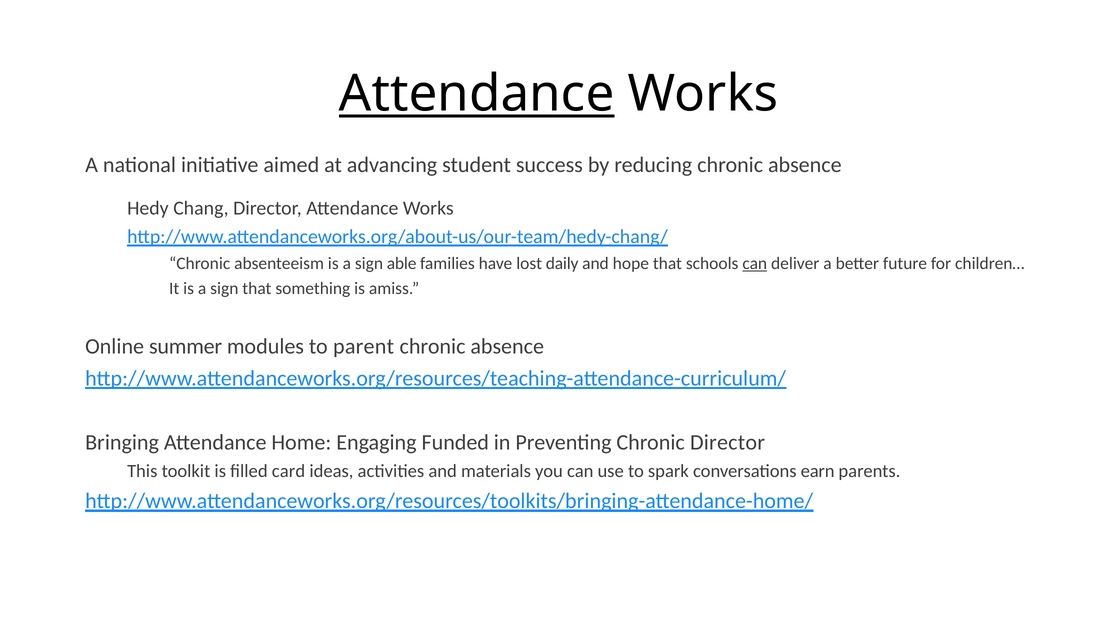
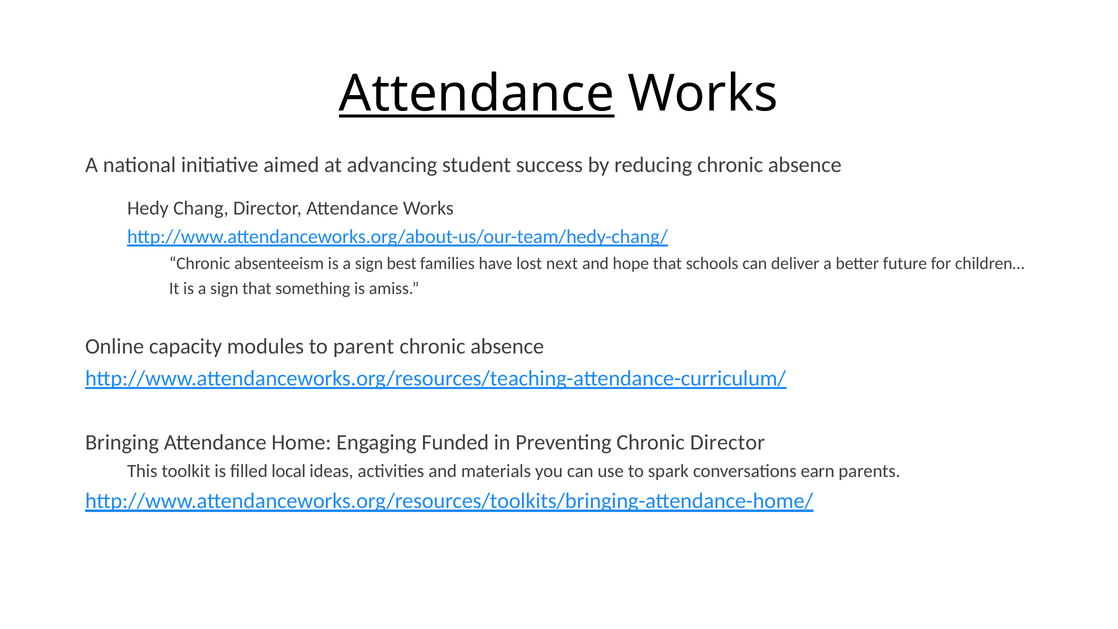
able: able -> best (402, 264)
daily: daily -> next (562, 264)
can underline: present -> none (755, 264)
summer: summer -> capacity (186, 347)
card: card -> local (289, 471)
